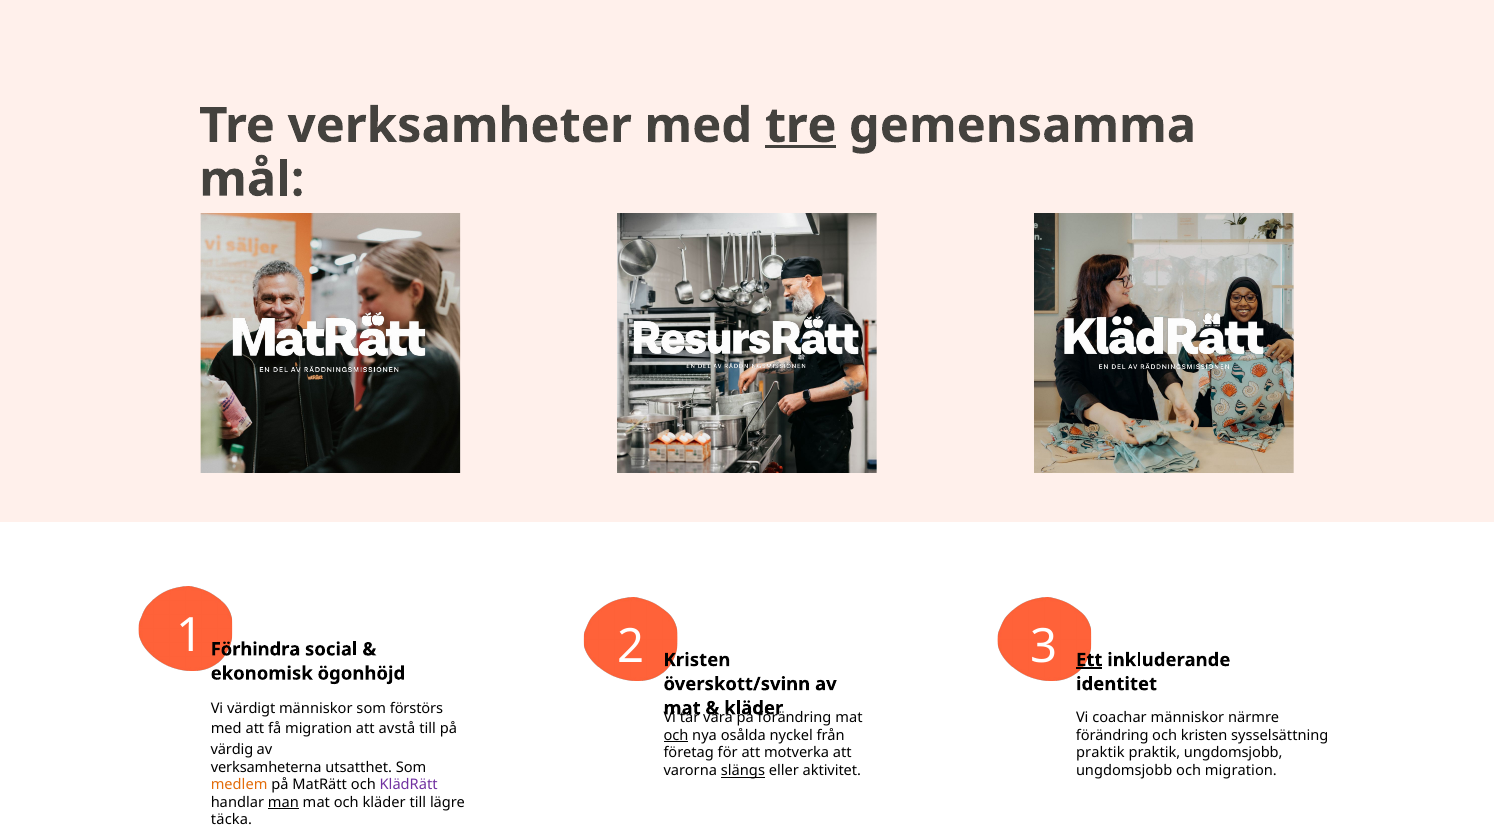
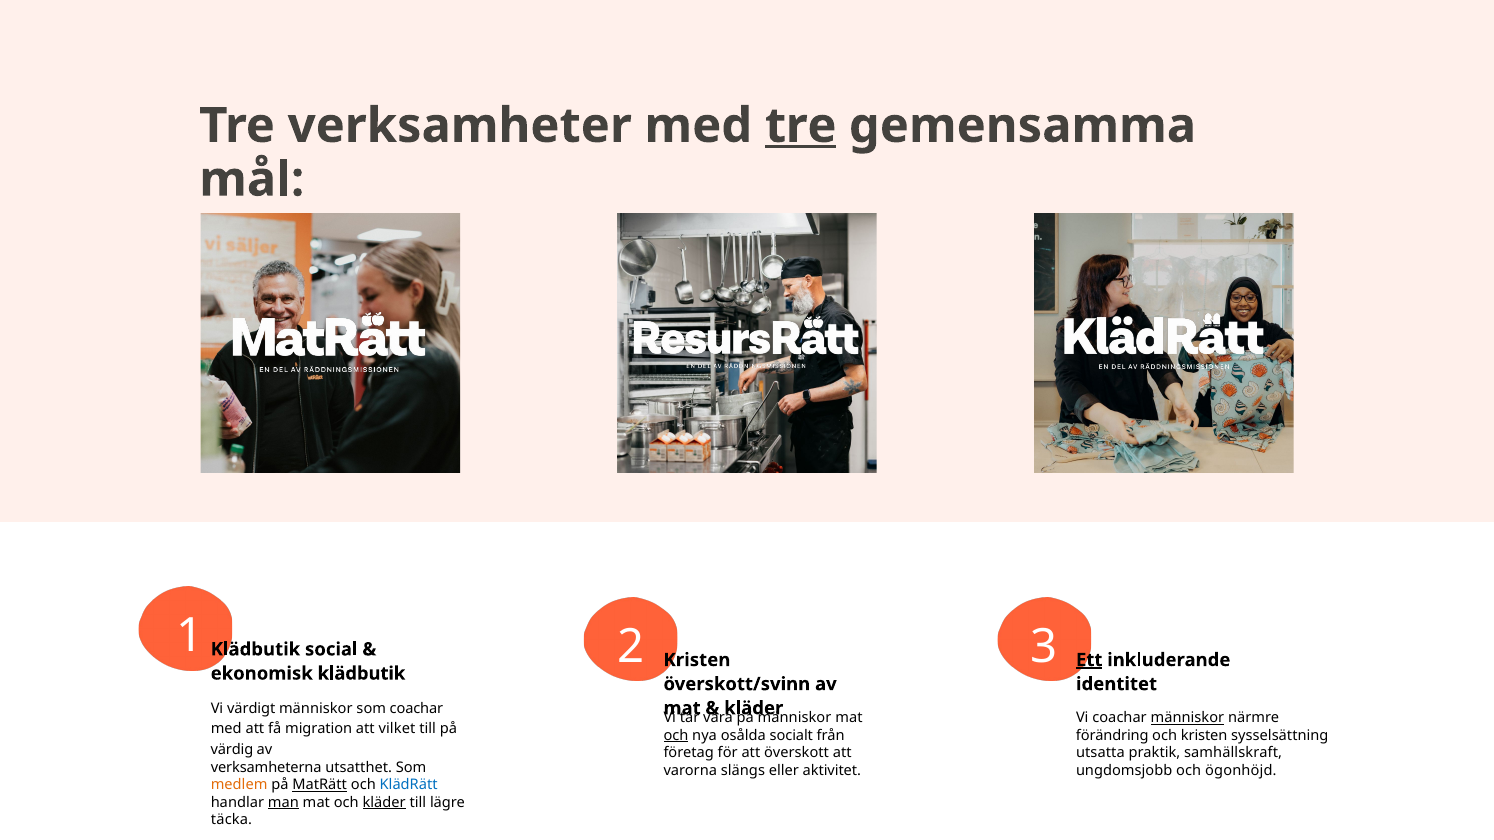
1 Förhindra: Förhindra -> Klädbutik (255, 650)
ekonomisk ögonhöjd: ögonhöjd -> klädbutik (361, 674)
som förstörs: förstörs -> coachar (416, 709)
förändring: förändring -> människor (795, 718)
människor underline: none -> present (1187, 718)
avstå: avstå -> vilket (397, 729)
nyckel: nyckel -> socialt (791, 736)
motverka: motverka -> överskott (797, 753)
praktik: praktik -> utsatta (1100, 753)
praktik ungdomsjobb: ungdomsjobb -> samhällskraft (1233, 753)
slängs underline: present -> none (743, 771)
och migration: migration -> ögonhöjd (1241, 771)
MatRätt underline: none -> present (320, 785)
KlädRätt colour: purple -> blue (409, 785)
kläder underline: none -> present (384, 803)
